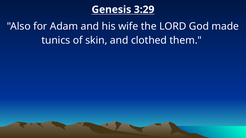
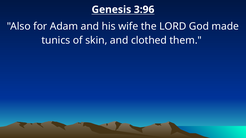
3:29: 3:29 -> 3:96 (144, 10)
